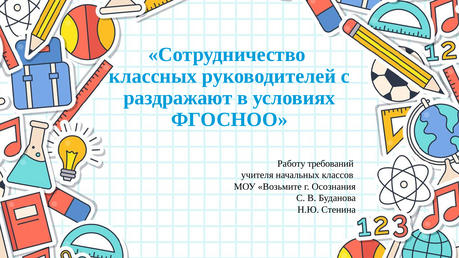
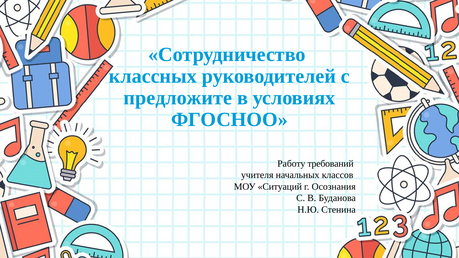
раздражают: раздражают -> предложите (178, 98)
Возьмите: Возьмите -> Ситуаций (280, 187)
